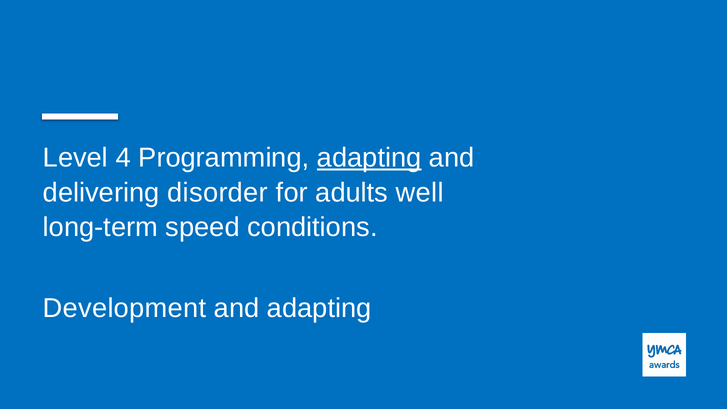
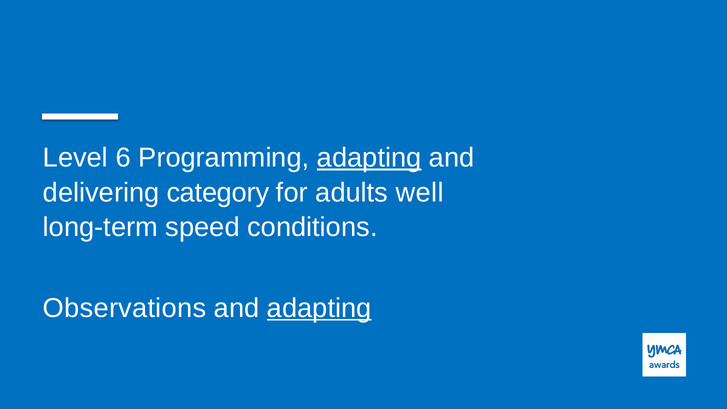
4: 4 -> 6 (123, 158)
disorder: disorder -> category (218, 193)
Development: Development -> Observations (125, 308)
adapting underline: none -> present (319, 308)
